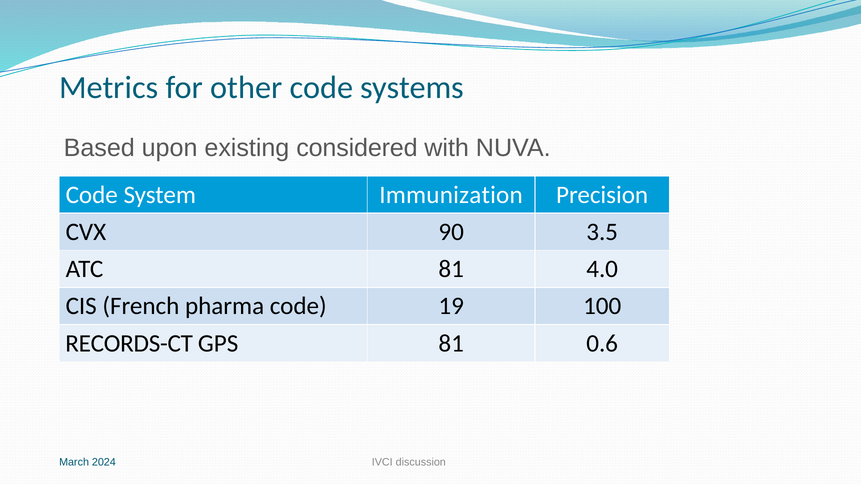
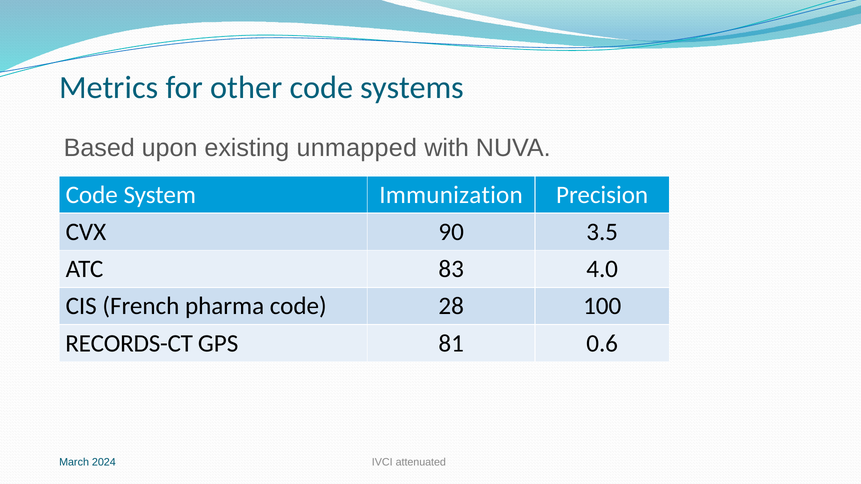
considered: considered -> unmapped (357, 148)
ATC 81: 81 -> 83 (451, 269)
19: 19 -> 28 (451, 306)
discussion: discussion -> attenuated (421, 463)
